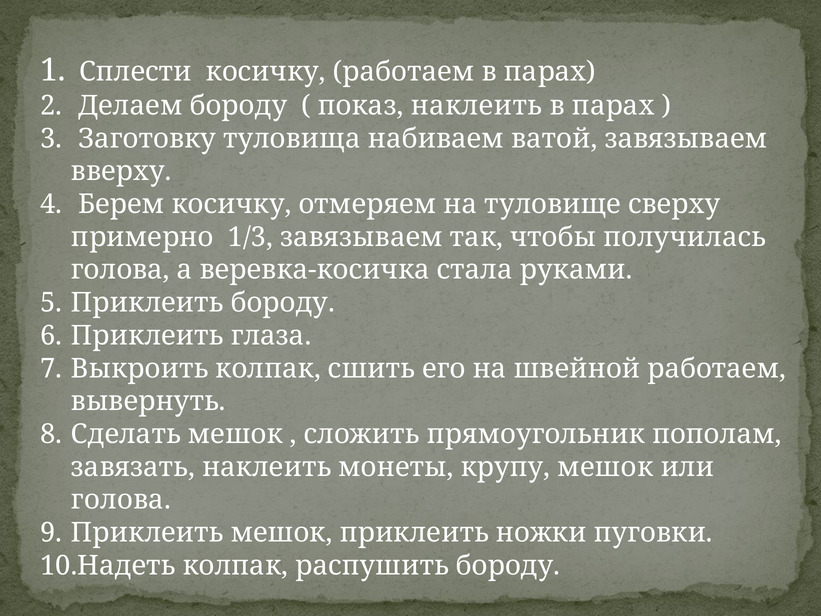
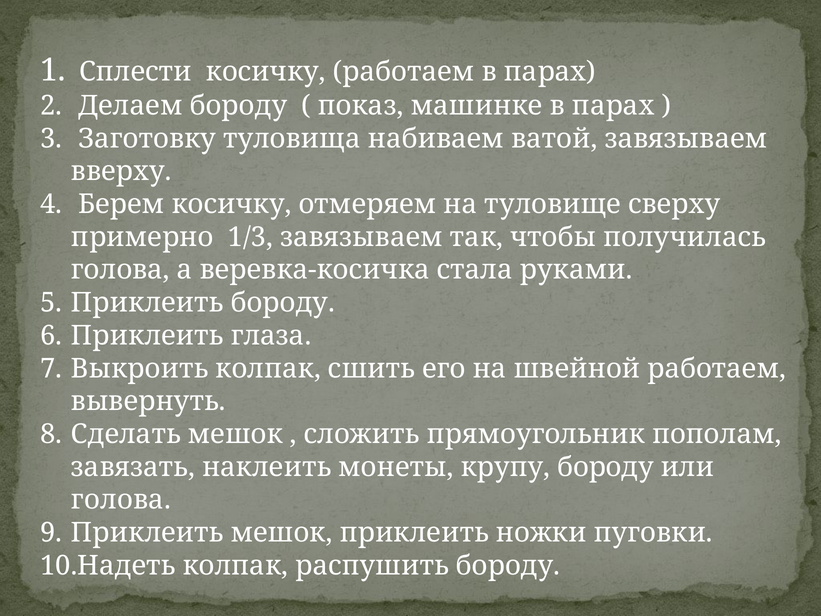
показ наклеить: наклеить -> машинке (477, 106)
крупу мешок: мешок -> бороду (605, 467)
